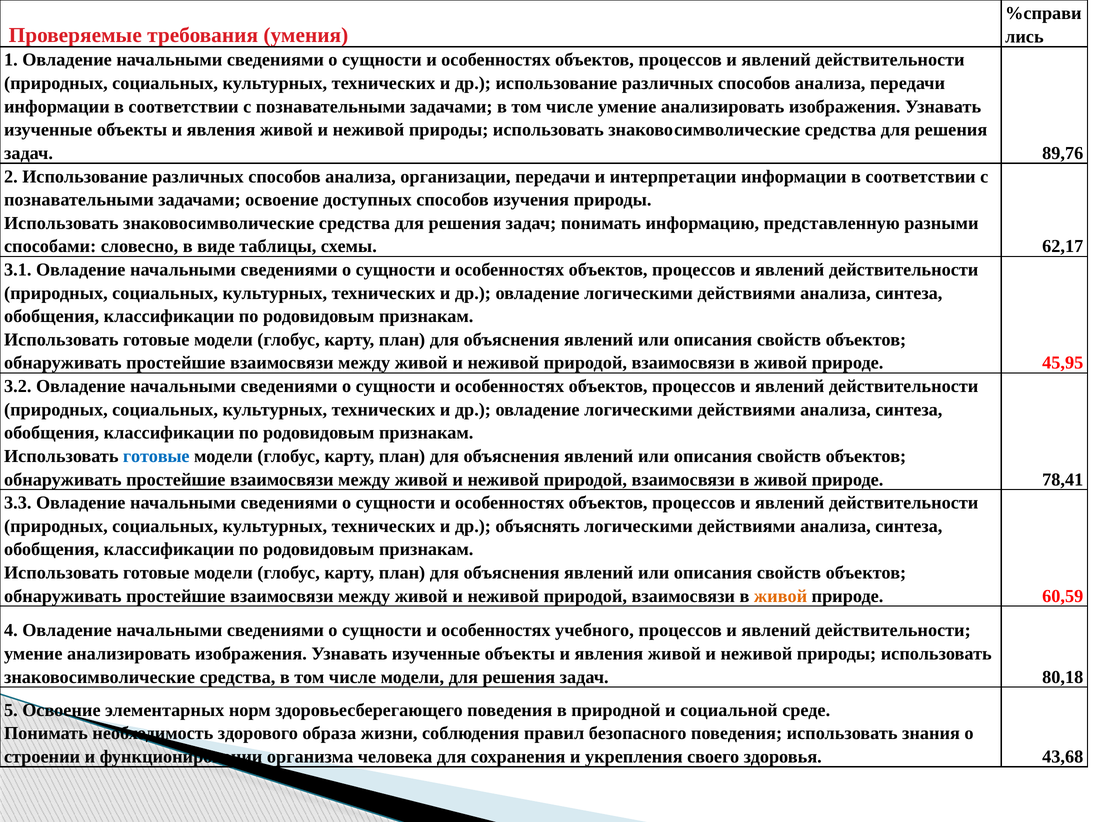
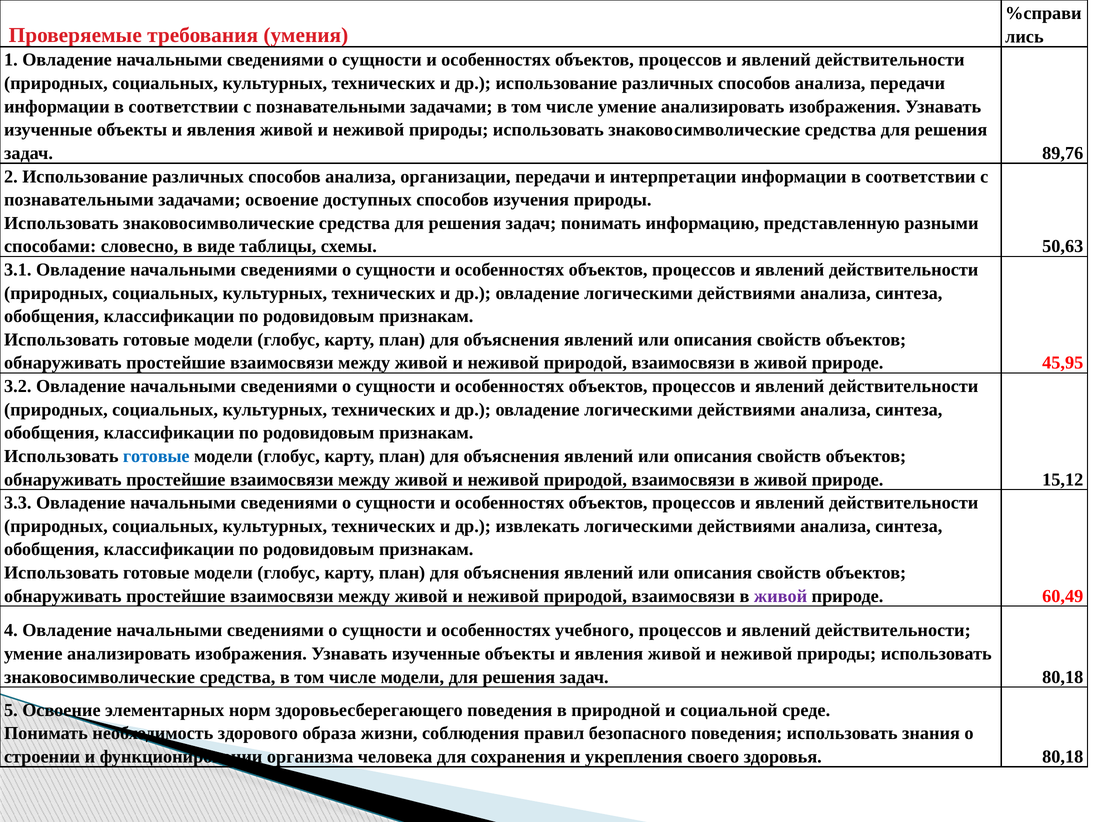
62,17: 62,17 -> 50,63 (1063, 246)
78,41: 78,41 -> 15,12 (1063, 479)
объяснять: объяснять -> извлекать (538, 526)
живой colour: orange -> purple (781, 596)
60,59: 60,59 -> 60,49 (1063, 596)
здоровья 43,68: 43,68 -> 80,18 (1063, 757)
